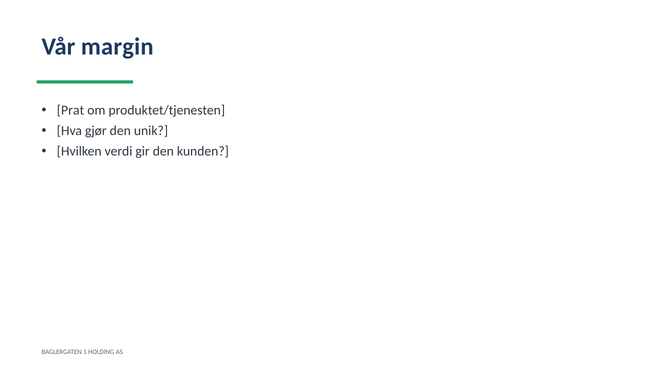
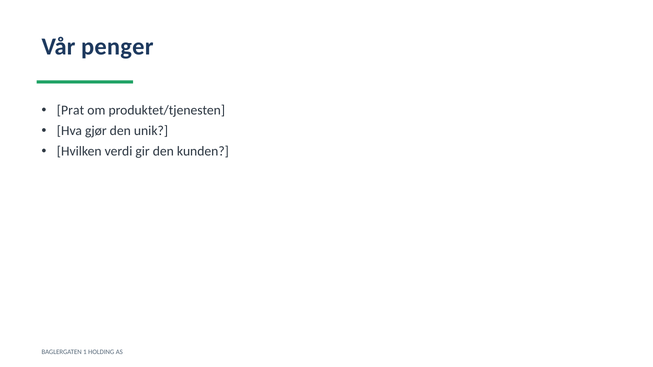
margin: margin -> penger (117, 47)
